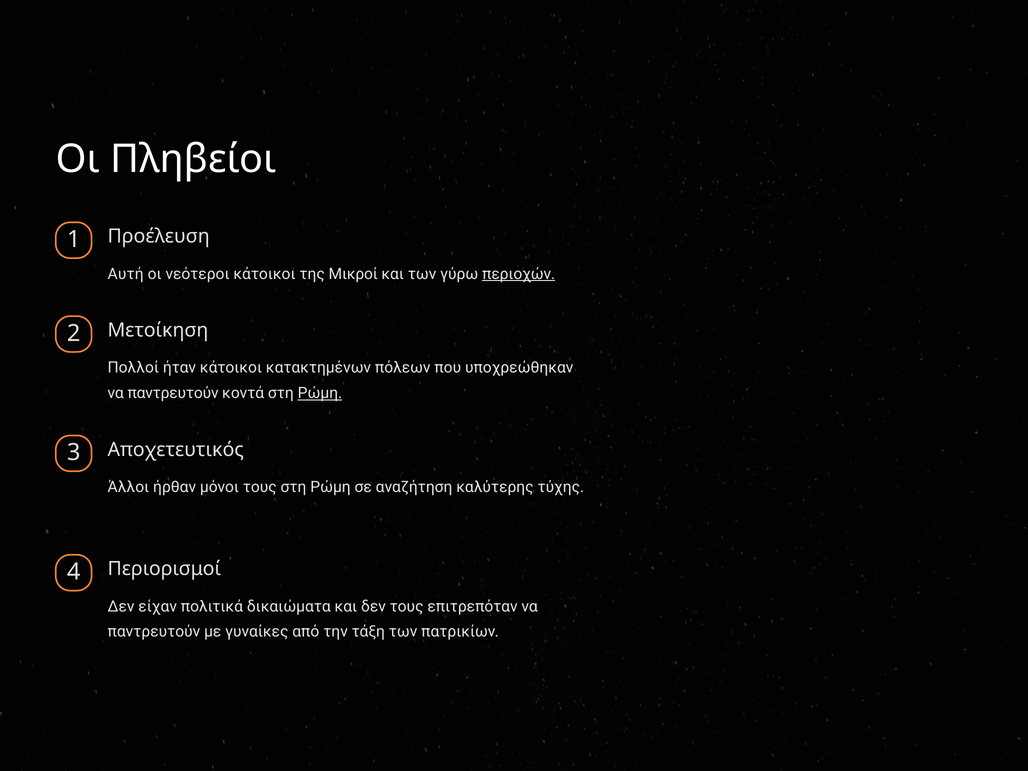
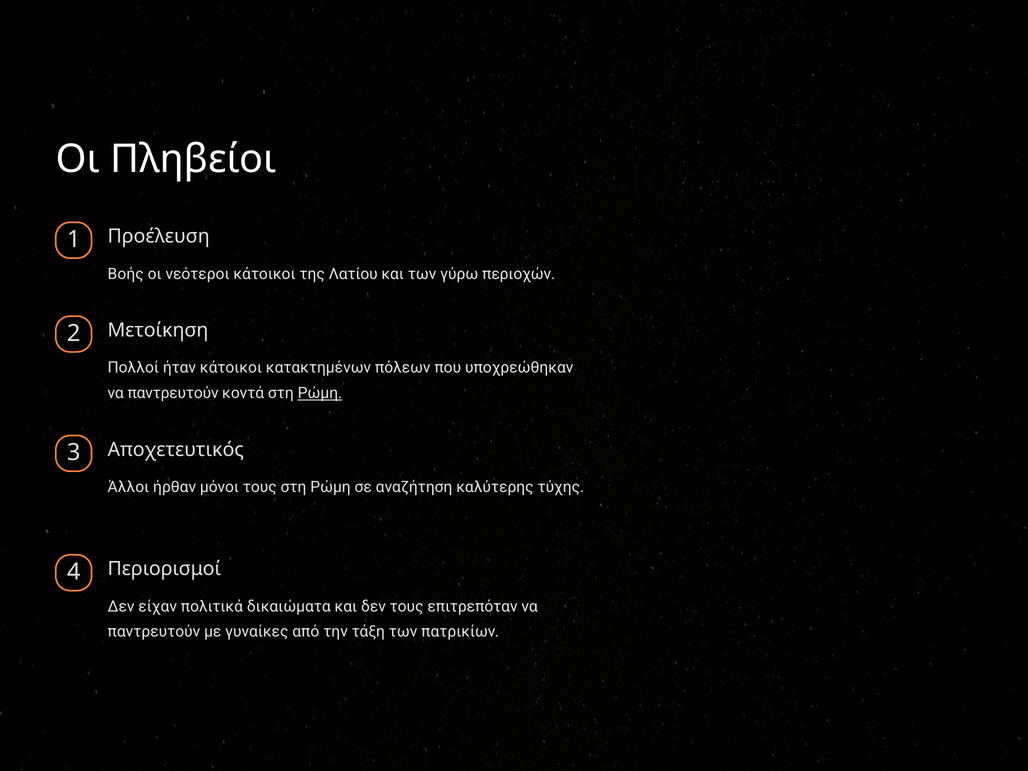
Αυτή: Αυτή -> Βοής (126, 274)
Μικροί: Μικροί -> Λατίου (353, 274)
περιοχών underline: present -> none (519, 274)
